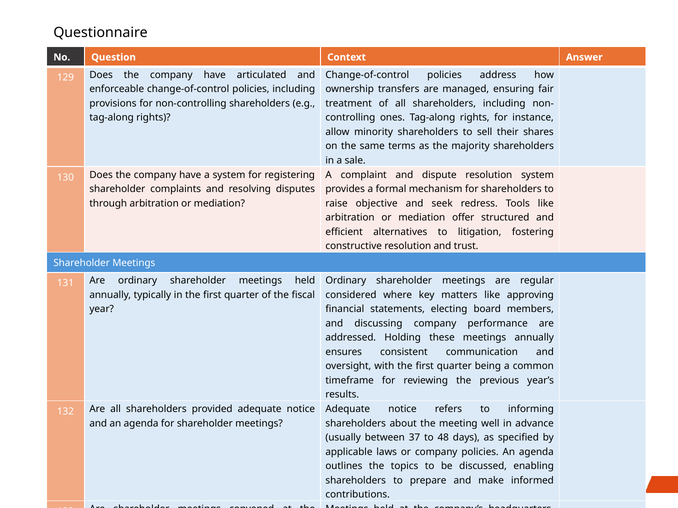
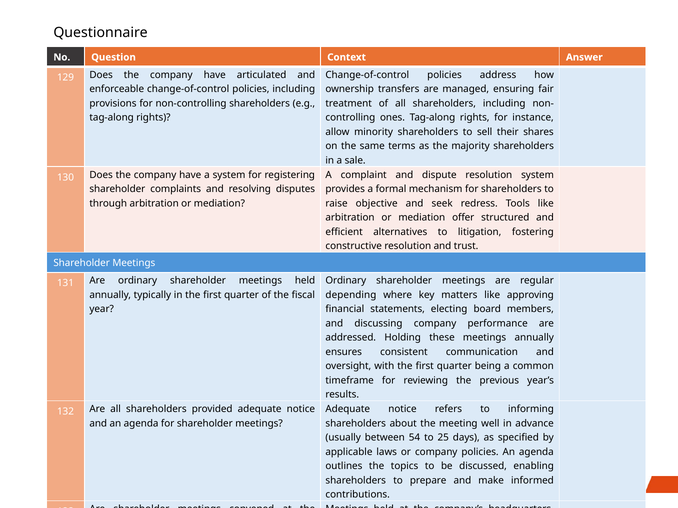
considered: considered -> depending (351, 295)
37: 37 -> 54 (414, 438)
48: 48 -> 25 (443, 438)
